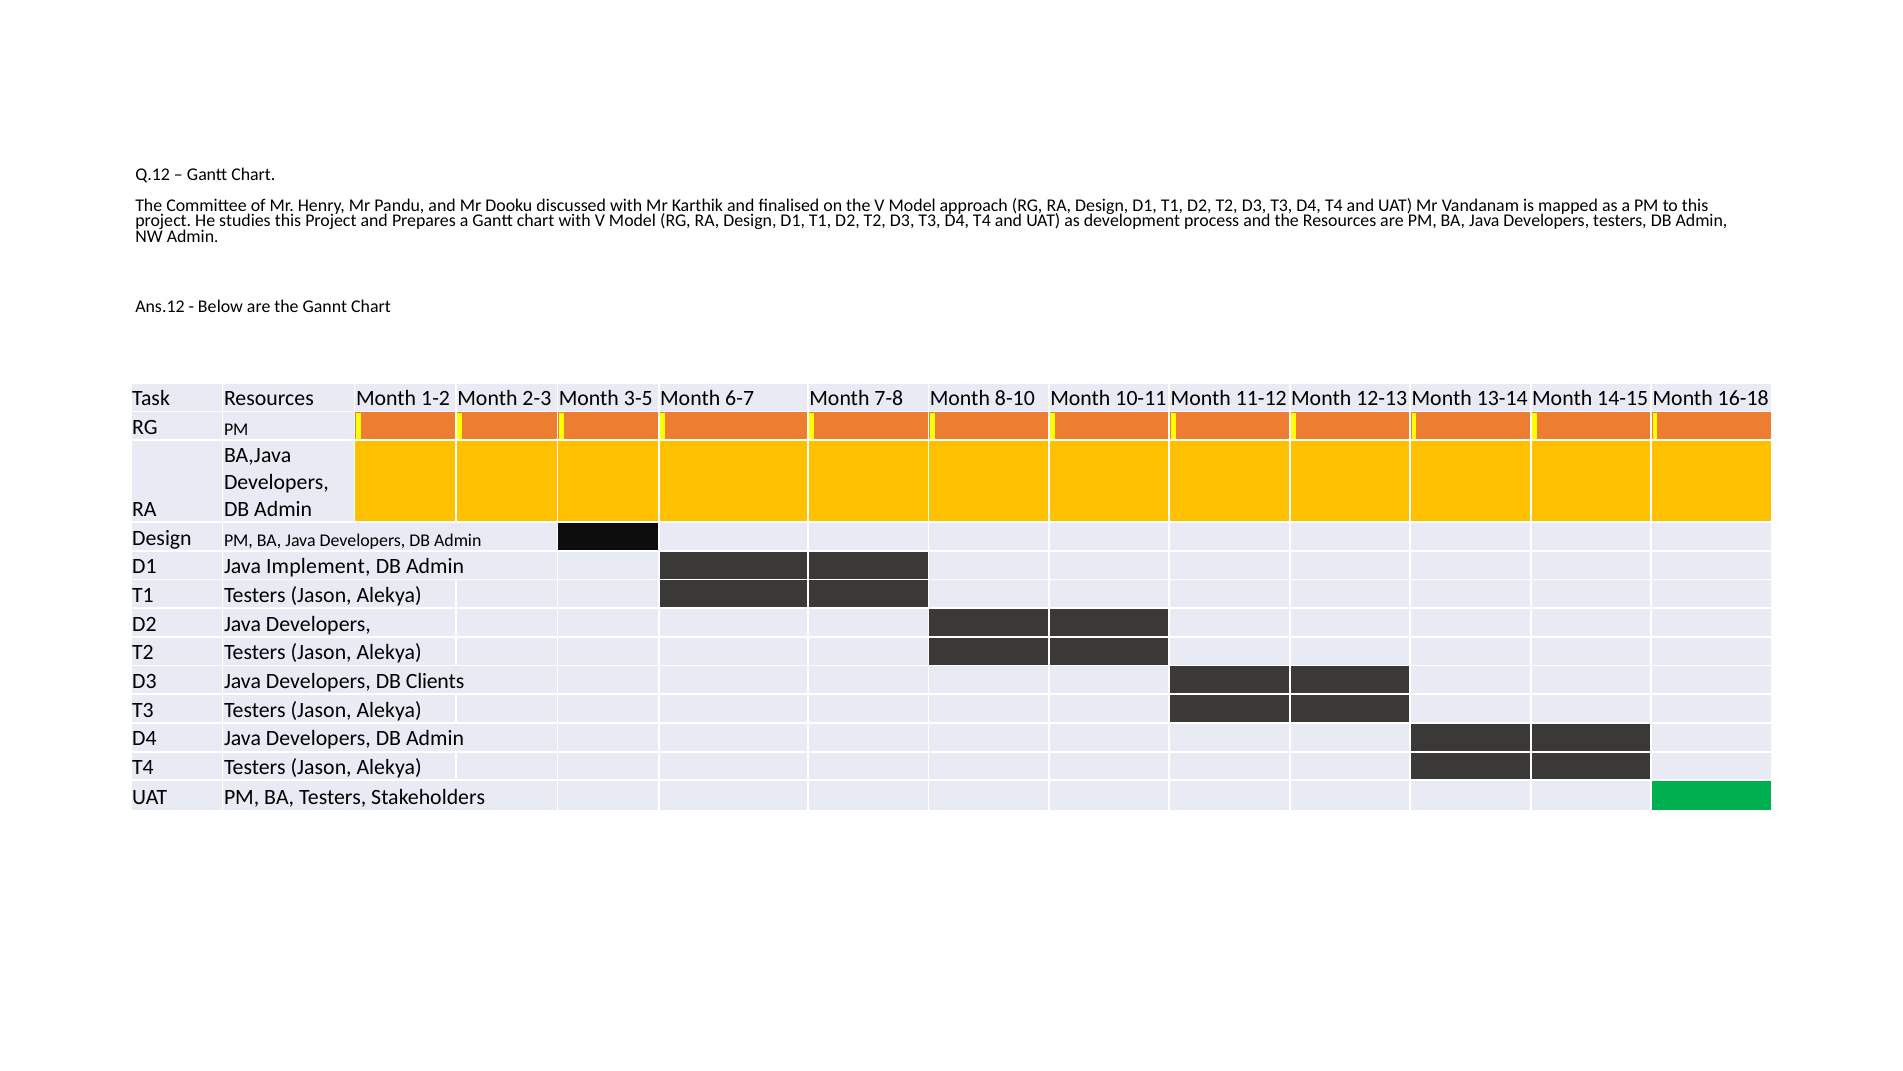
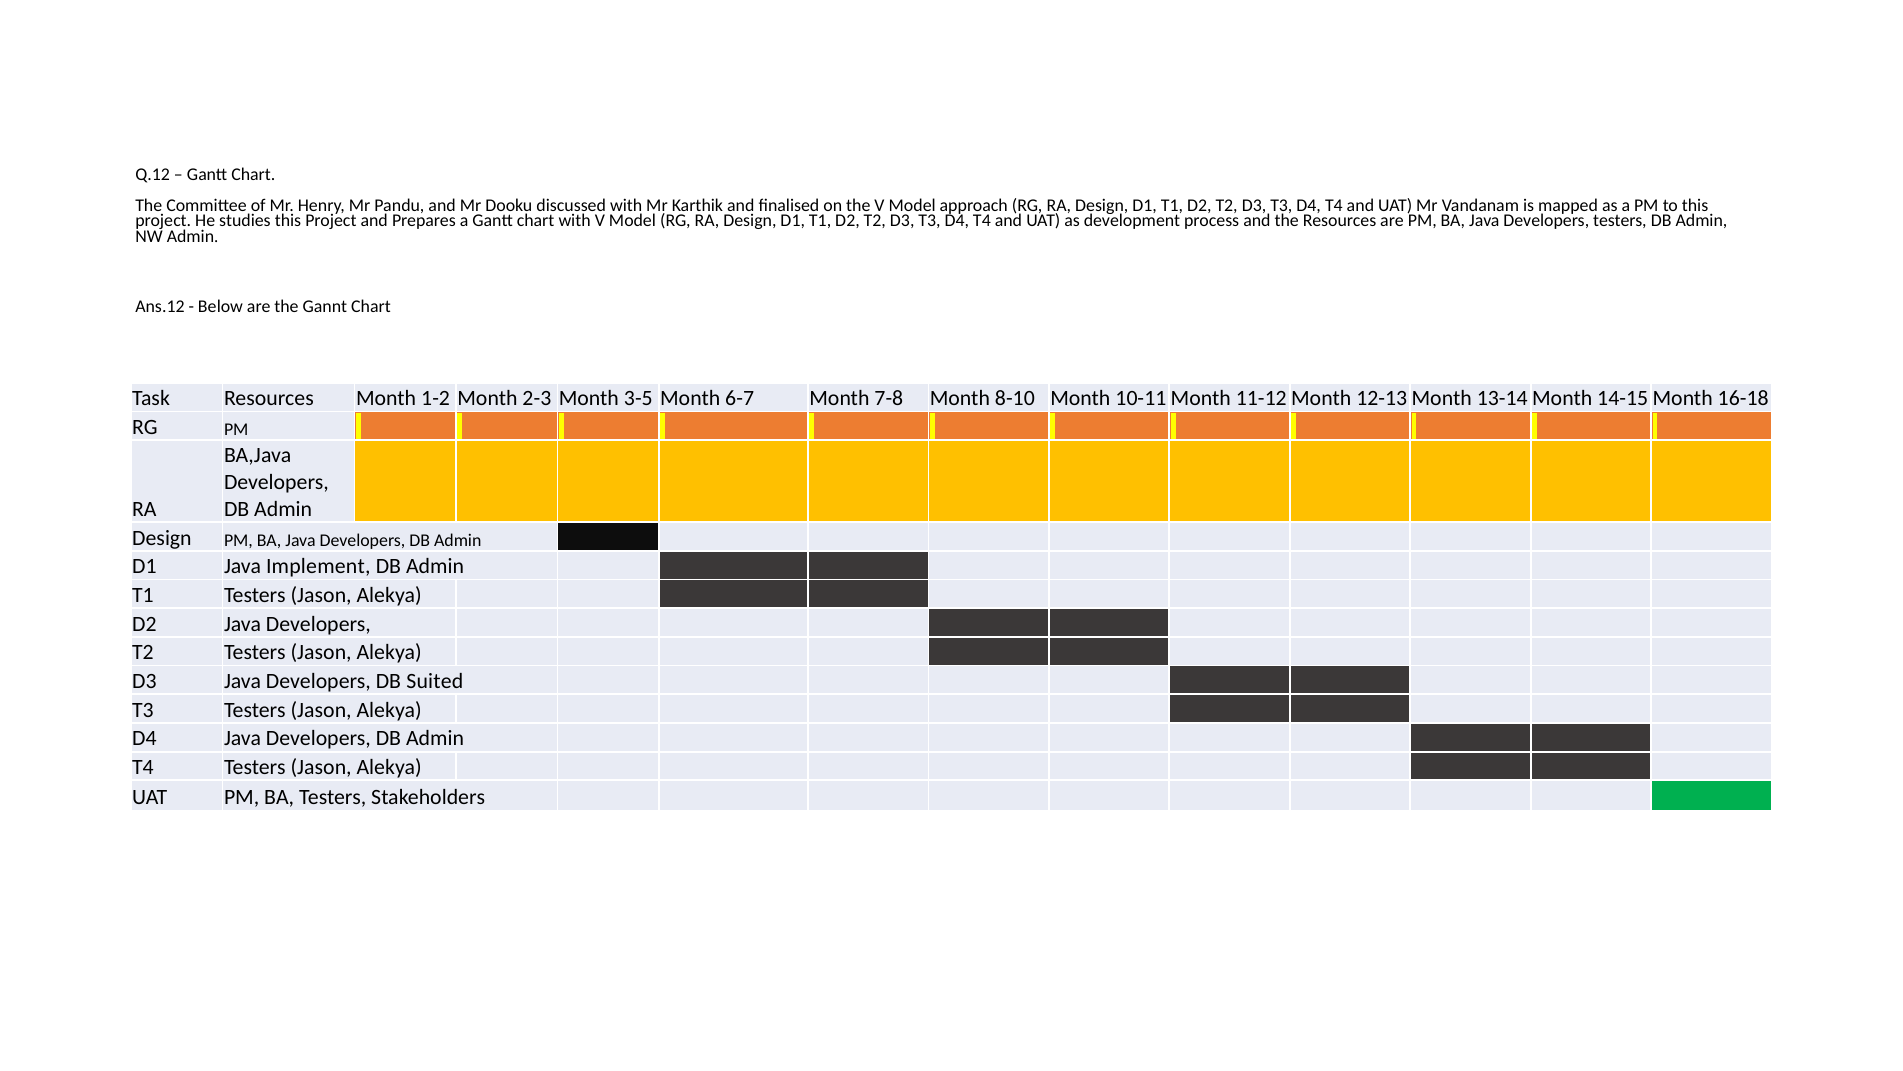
Clients: Clients -> Suited (435, 681)
